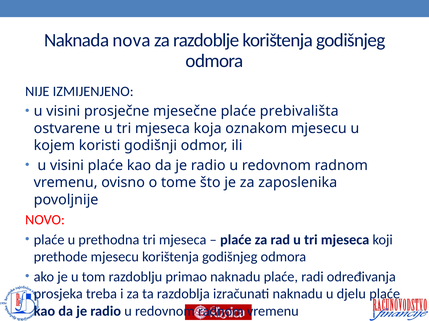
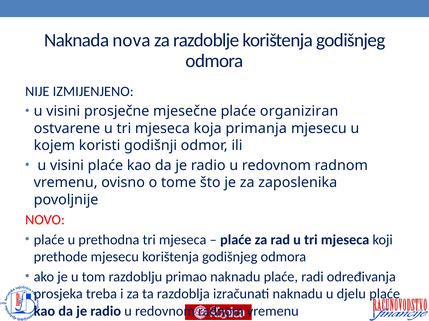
prebivališta: prebivališta -> organiziran (299, 112)
oznakom: oznakom -> primanja (256, 129)
